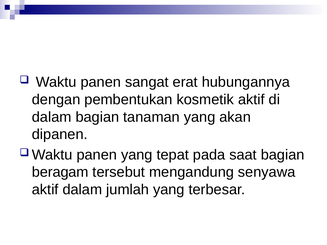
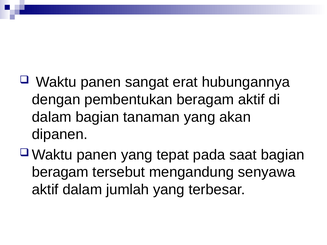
pembentukan kosmetik: kosmetik -> beragam (205, 100)
